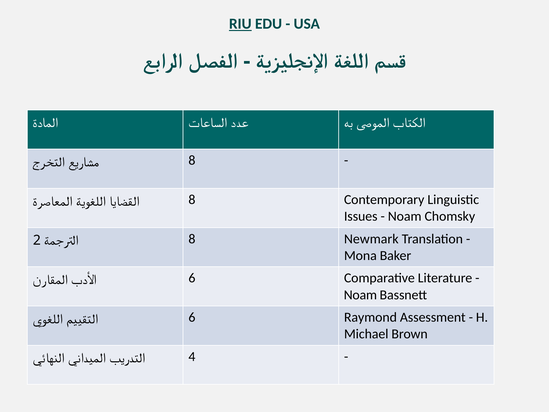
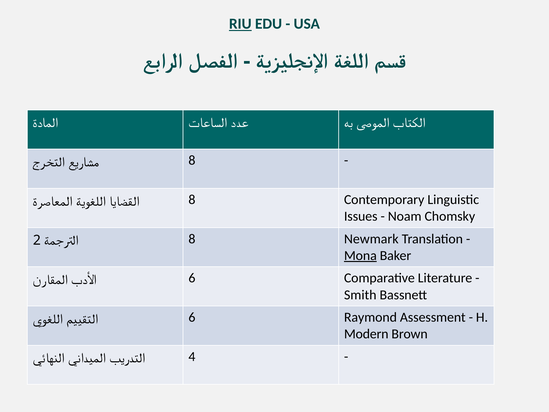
Mona underline: none -> present (360, 255)
Noam: Noam -> Smith (360, 295)
Michael: Michael -> Modern (366, 334)
